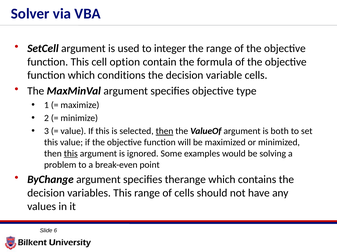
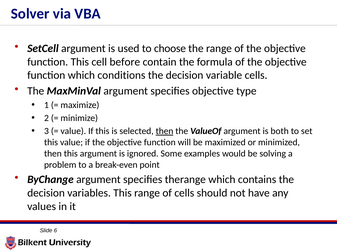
integer: integer -> choose (170, 49)
option: option -> before (125, 62)
this underline: present -> none (71, 154)
